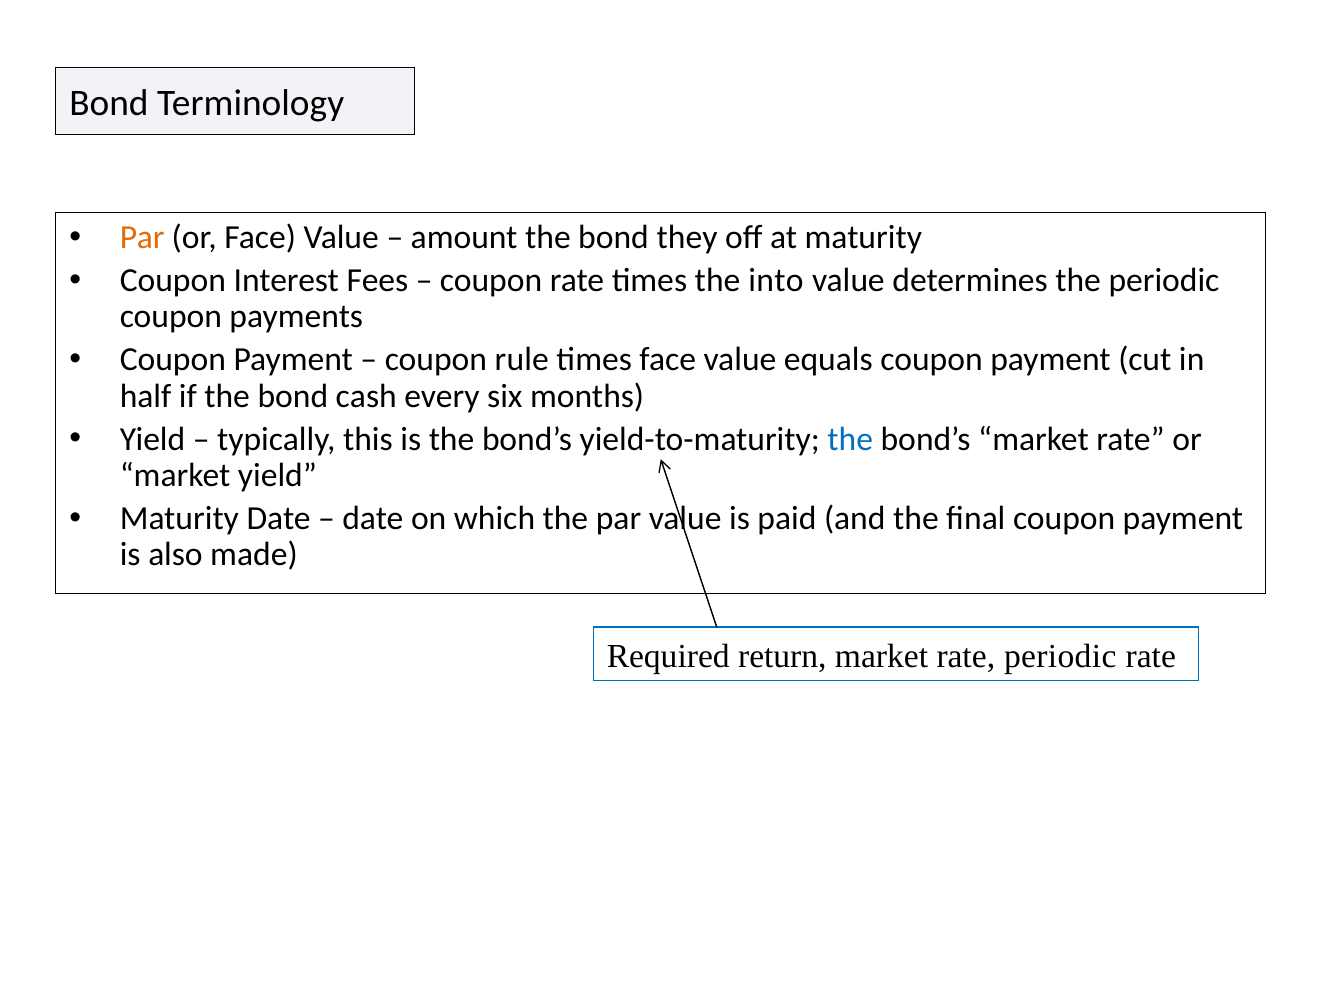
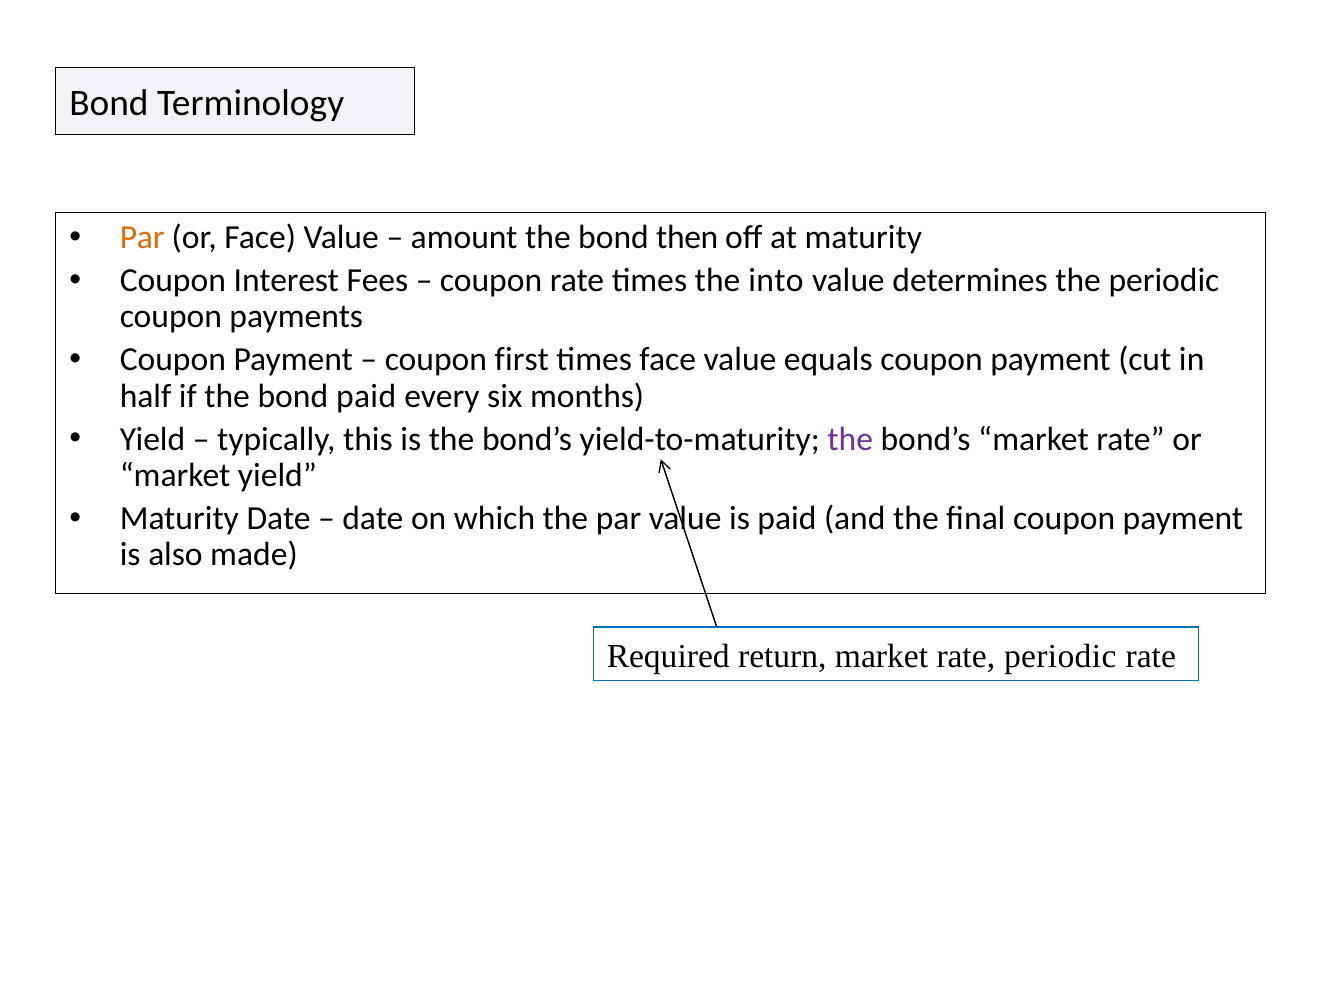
they: they -> then (687, 237)
rule: rule -> first (522, 360)
bond cash: cash -> paid (366, 396)
the colour: blue -> purple (850, 439)
